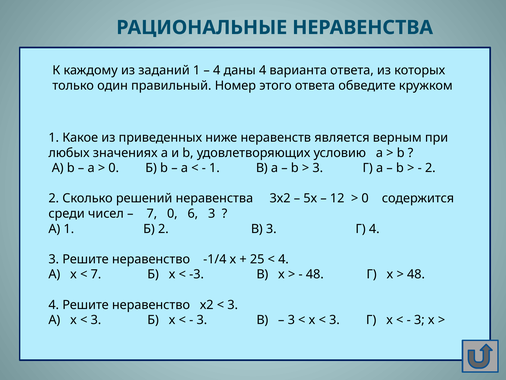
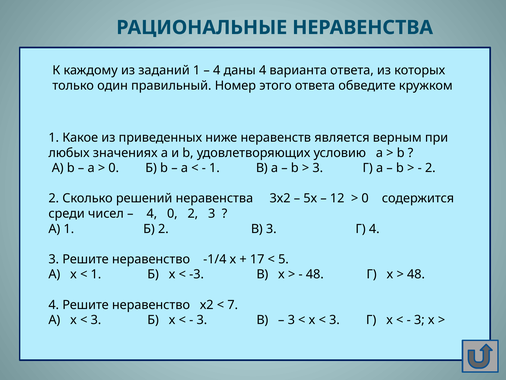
7: 7 -> 4 (152, 213)
0 6: 6 -> 2 (193, 213)
25: 25 -> 17 (257, 259)
4: 4 -> 5 (283, 259)
7: 7 -> 1 (96, 274)
3: 3 -> 7 (233, 304)
